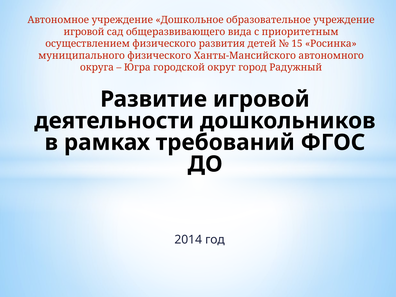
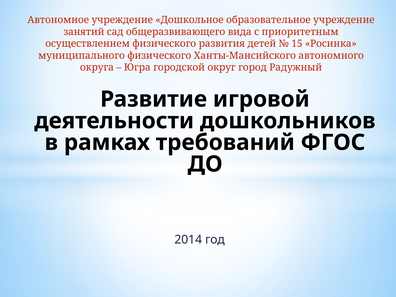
игровой: игровой -> занятий (84, 32)
